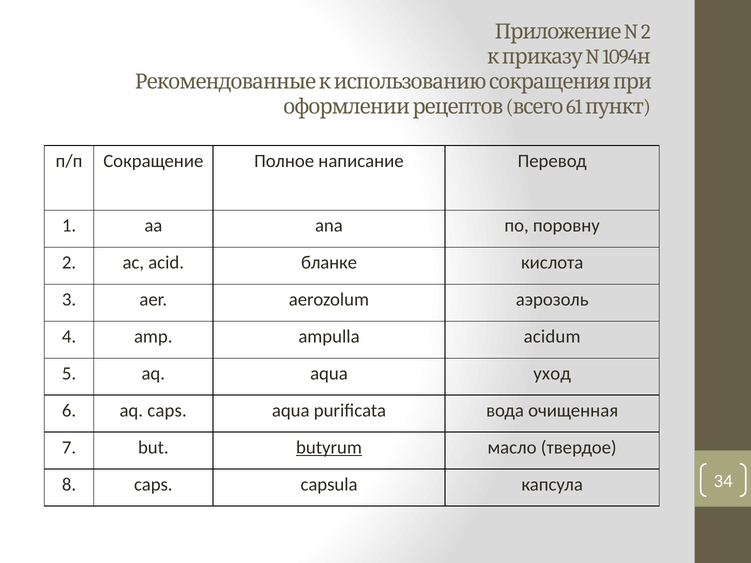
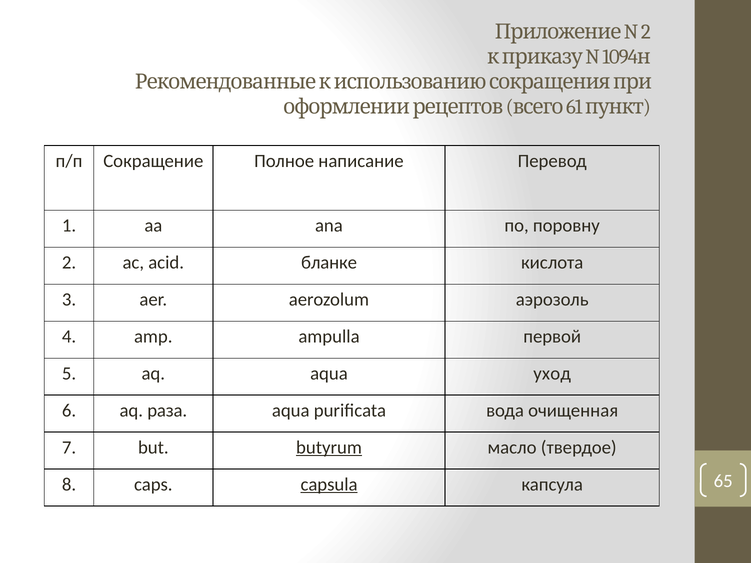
acidum: acidum -> первой (552, 337)
aq caps: caps -> раза (167, 411)
capsula underline: none -> present (329, 485)
34: 34 -> 65 (723, 481)
